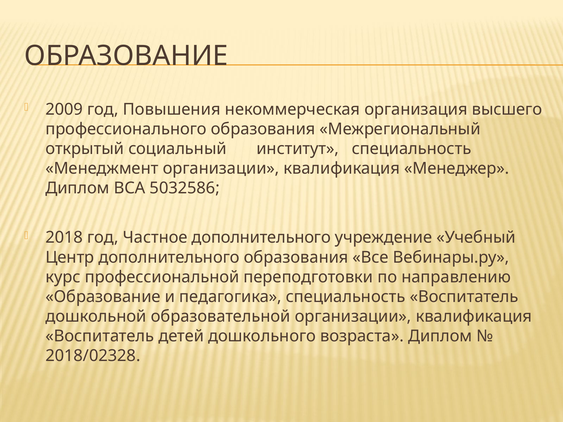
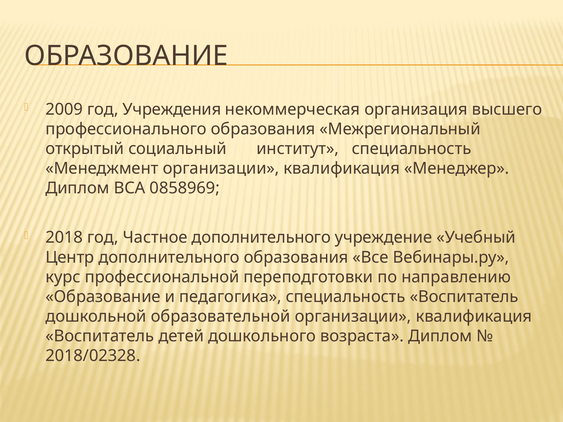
Повышения: Повышения -> Учреждения (172, 109)
5032586: 5032586 -> 0858969 (185, 188)
